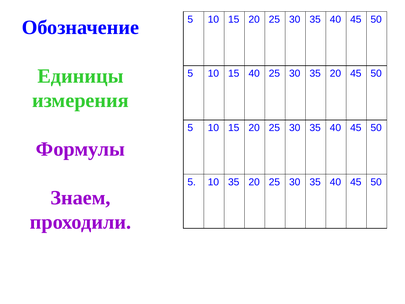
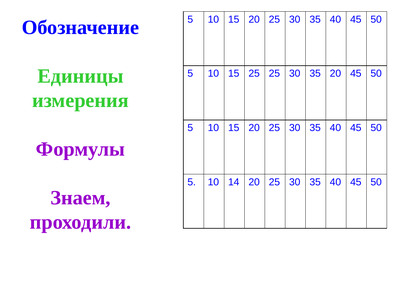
15 40: 40 -> 25 (254, 74)
10 35: 35 -> 14 (234, 182)
